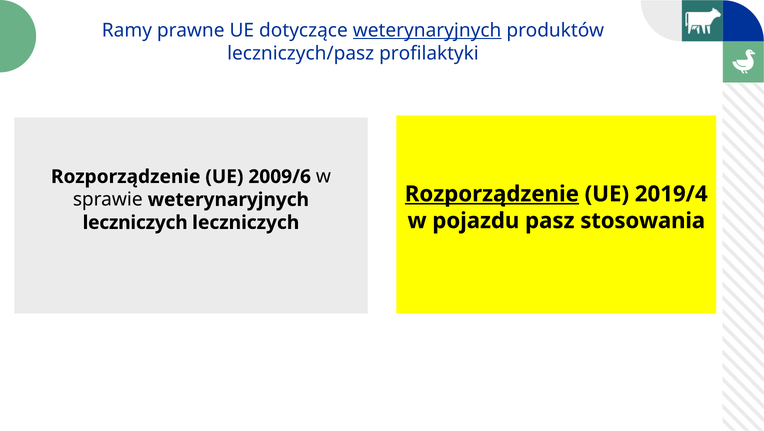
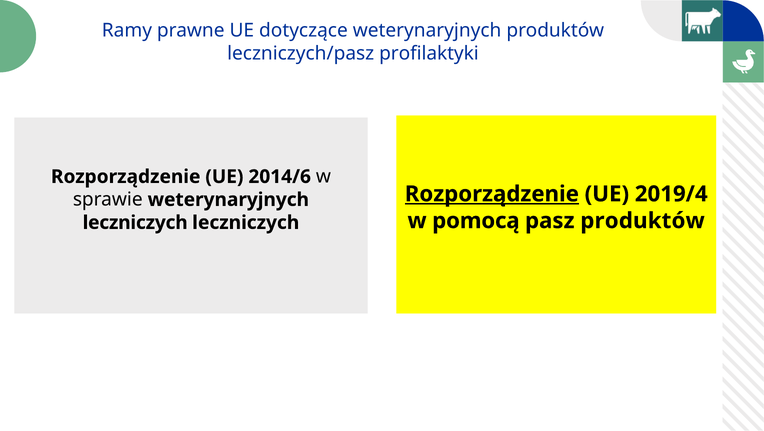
weterynaryjnych underline: present -> none (427, 30)
2009/6: 2009/6 -> 2014/6 (280, 176)
pojazdu: pojazdu -> pomocą (476, 221)
pasz stosowania: stosowania -> produktów (643, 221)
